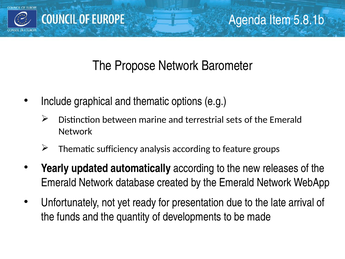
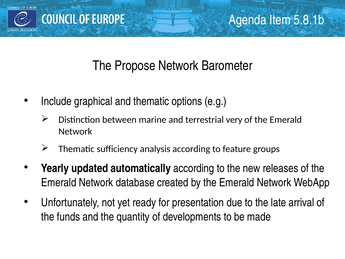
sets: sets -> very (234, 120)
